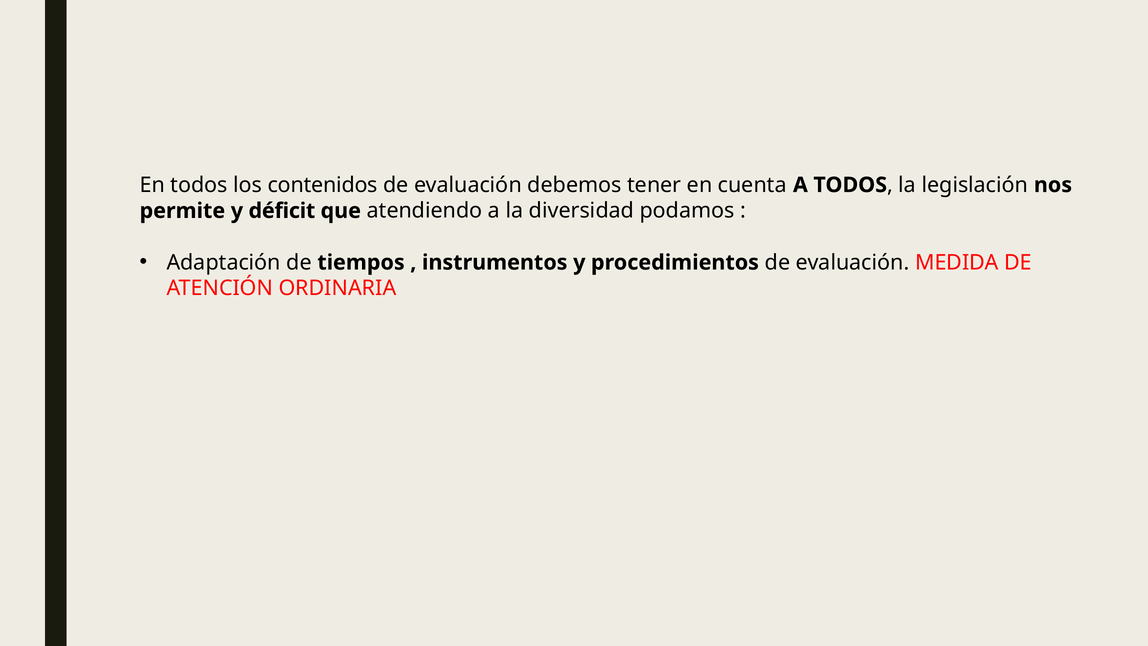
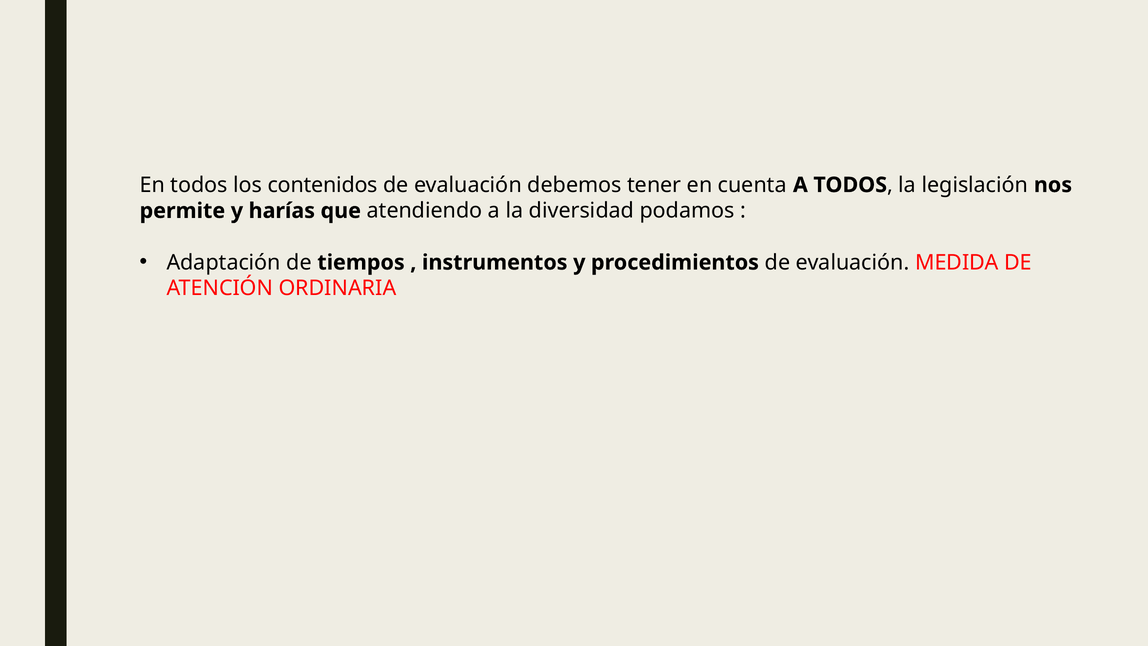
déficit: déficit -> harías (282, 211)
